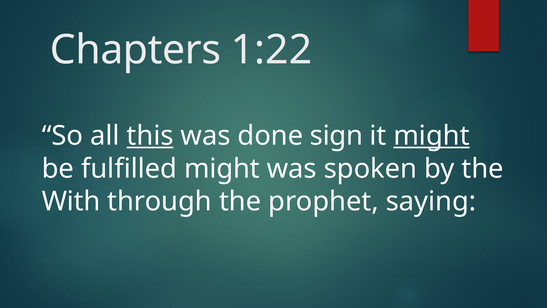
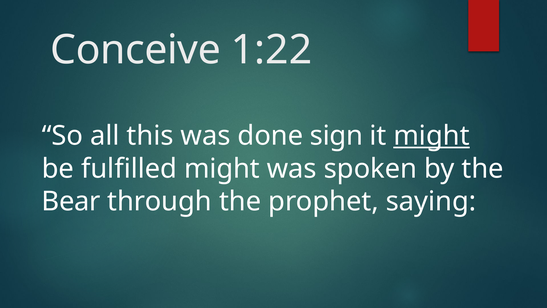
Chapters: Chapters -> Conceive (136, 50)
this underline: present -> none (150, 136)
With: With -> Bear (71, 201)
